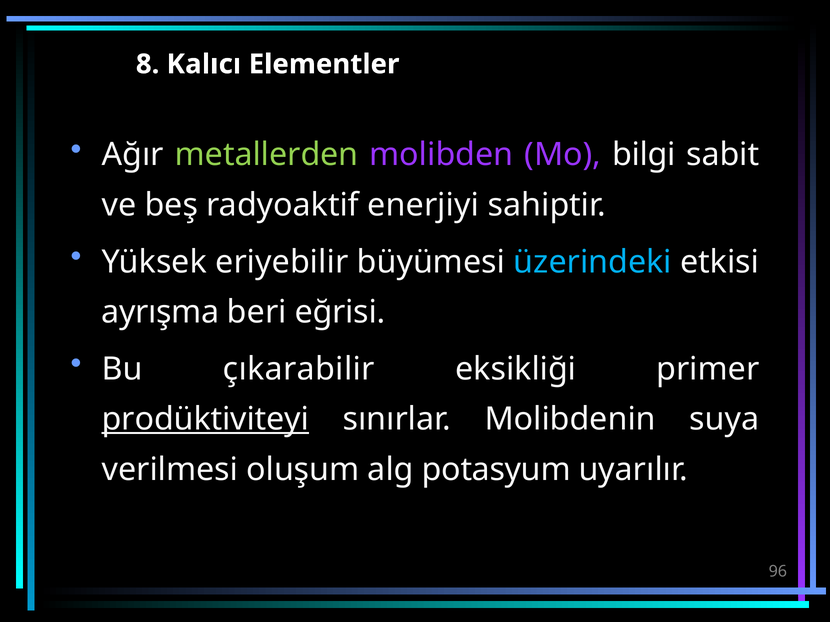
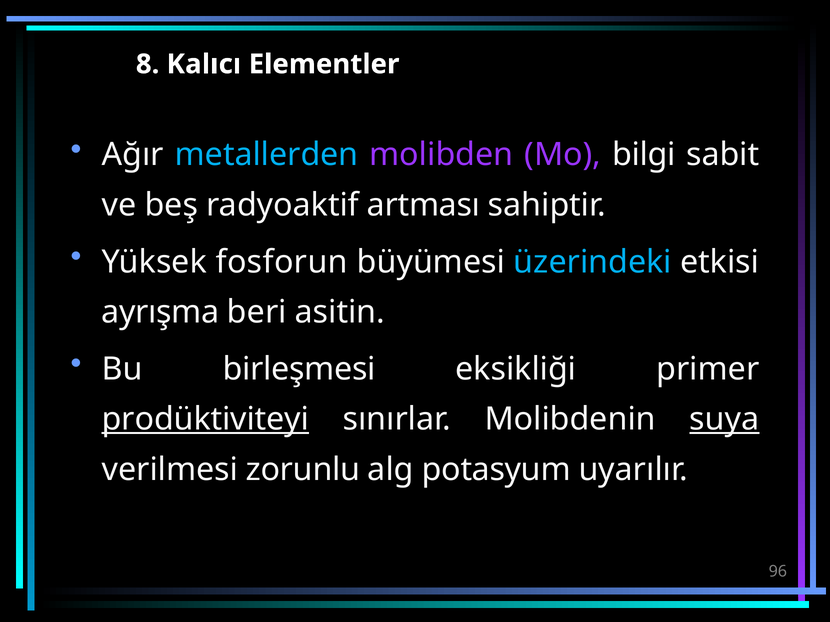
metallerden colour: light green -> light blue (267, 155)
enerjiyi: enerjiyi -> artması (424, 205)
eriyebilir: eriyebilir -> fosforun (282, 262)
eğrisi: eğrisi -> asitin (340, 312)
çıkarabilir: çıkarabilir -> birleşmesi (299, 369)
suya underline: none -> present (724, 420)
oluşum: oluşum -> zorunlu (303, 470)
